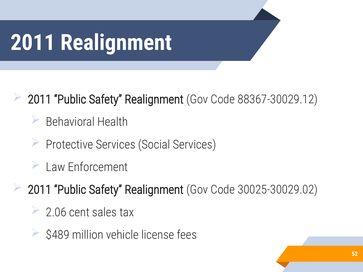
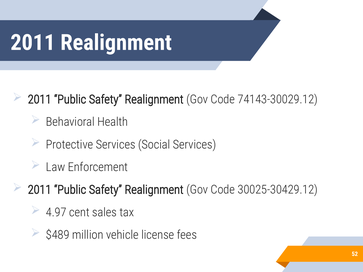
88367-30029.12: 88367-30029.12 -> 74143-30029.12 (278, 99)
30025-30029.02: 30025-30029.02 -> 30025-30429.12 (278, 190)
2.06: 2.06 -> 4.97 (56, 212)
